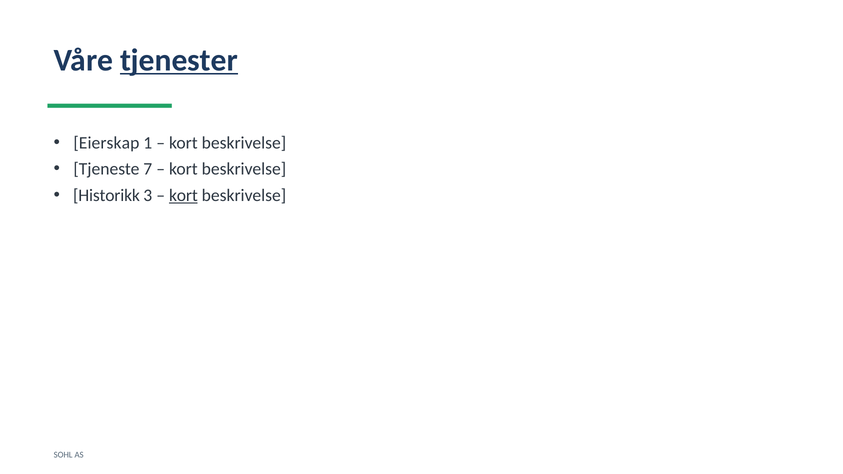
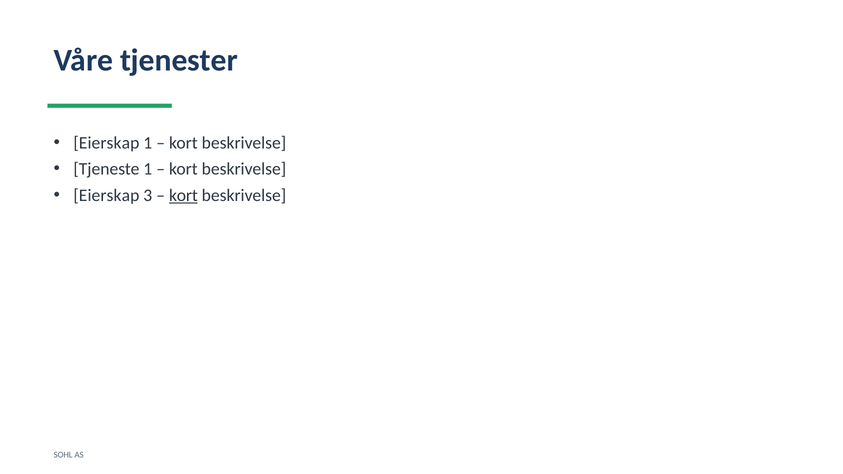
tjenester underline: present -> none (179, 60)
Tjeneste 7: 7 -> 1 (148, 169)
Historikk: Historikk -> Eierskap (106, 195)
